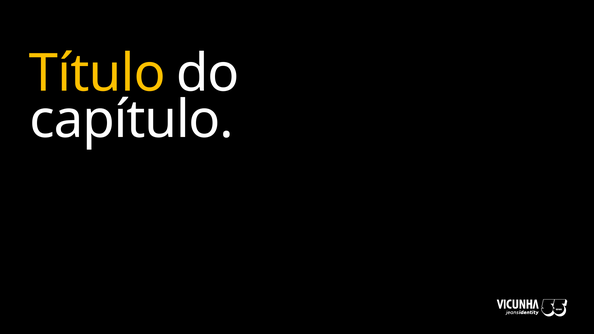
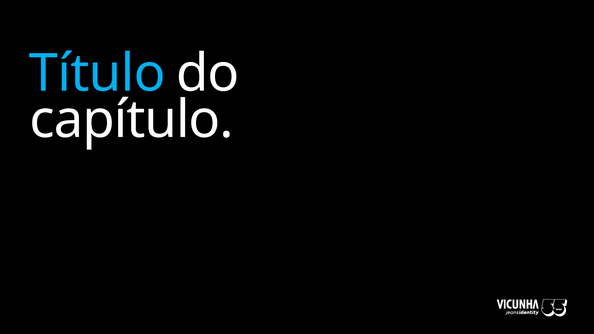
Título colour: yellow -> light blue (97, 73)
